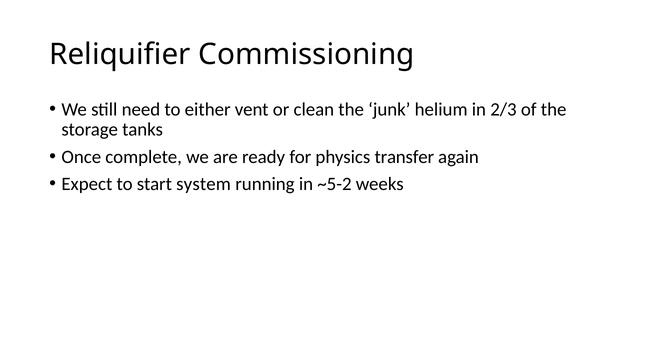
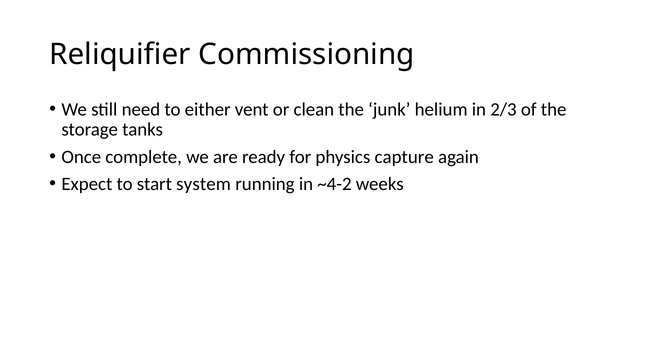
transfer: transfer -> capture (404, 157)
~5-2: ~5-2 -> ~4-2 (334, 184)
